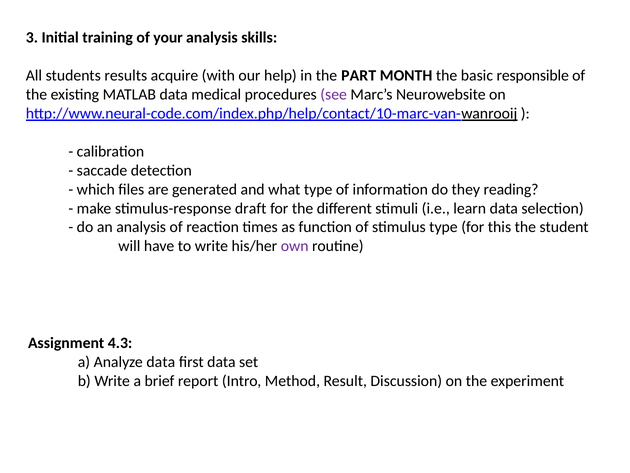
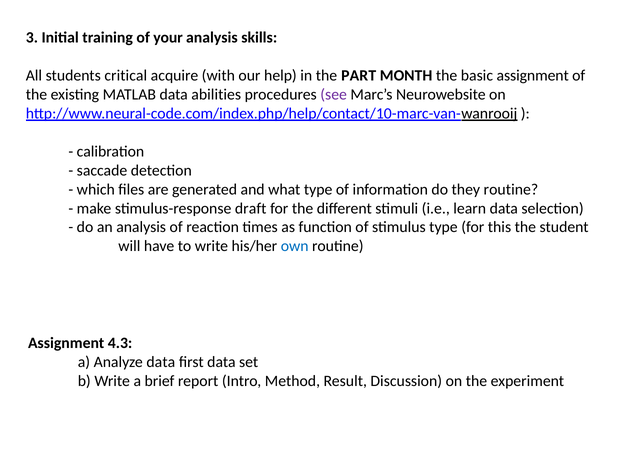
results: results -> critical (126, 76)
basic responsible: responsible -> assignment (533, 76)
medical: medical -> abilities (216, 94)
they reading: reading -> routine (511, 189)
own colour: purple -> blue (295, 246)
